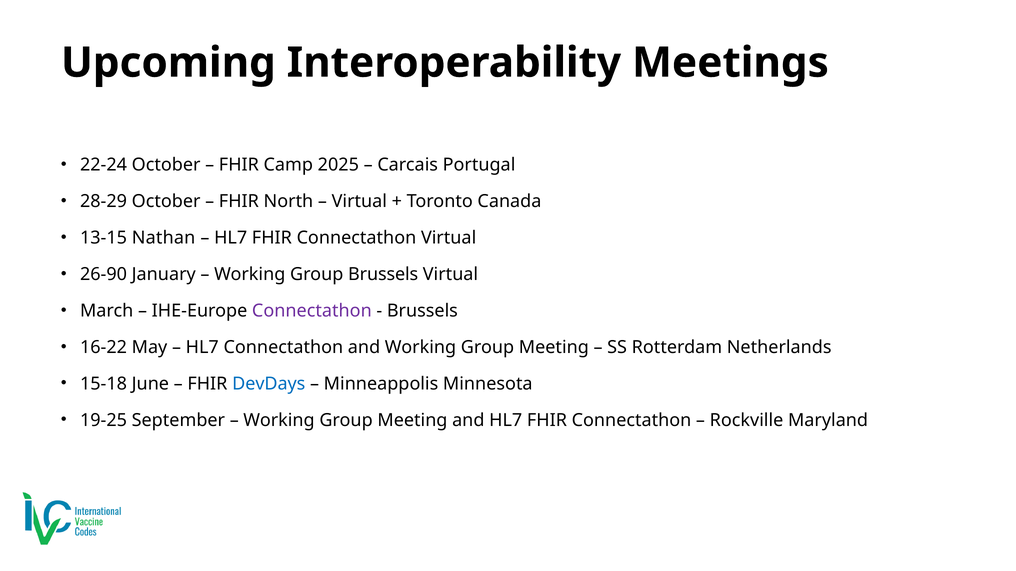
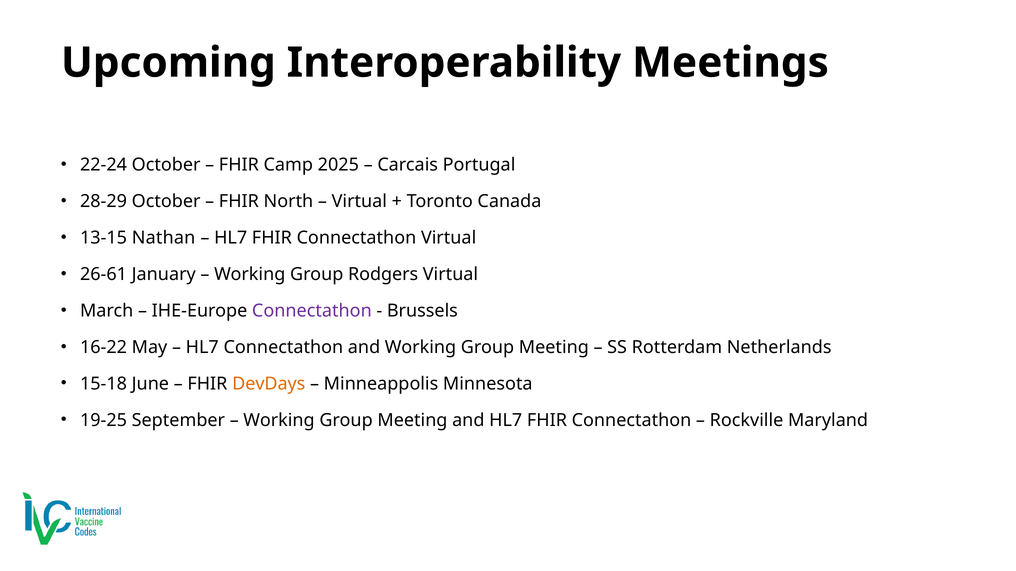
26-90: 26-90 -> 26-61 (103, 274)
Group Brussels: Brussels -> Rodgers (383, 274)
DevDays colour: blue -> orange (269, 384)
